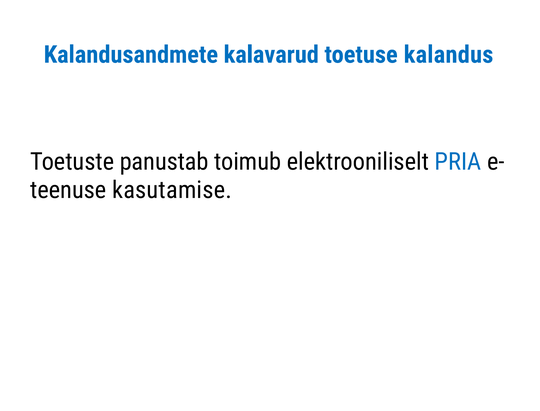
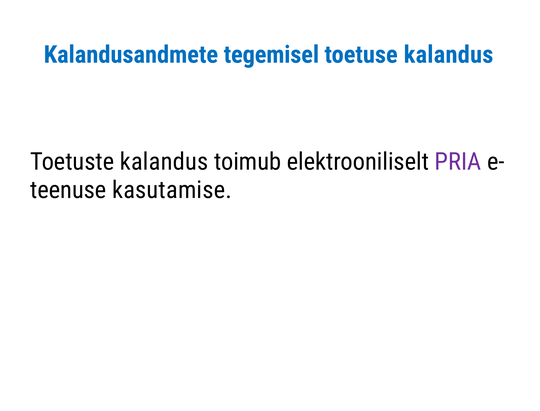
kalavarud: kalavarud -> tegemisel (271, 55)
Toetuste panustab: panustab -> kalandus (164, 162)
PRIA colour: blue -> purple (458, 162)
